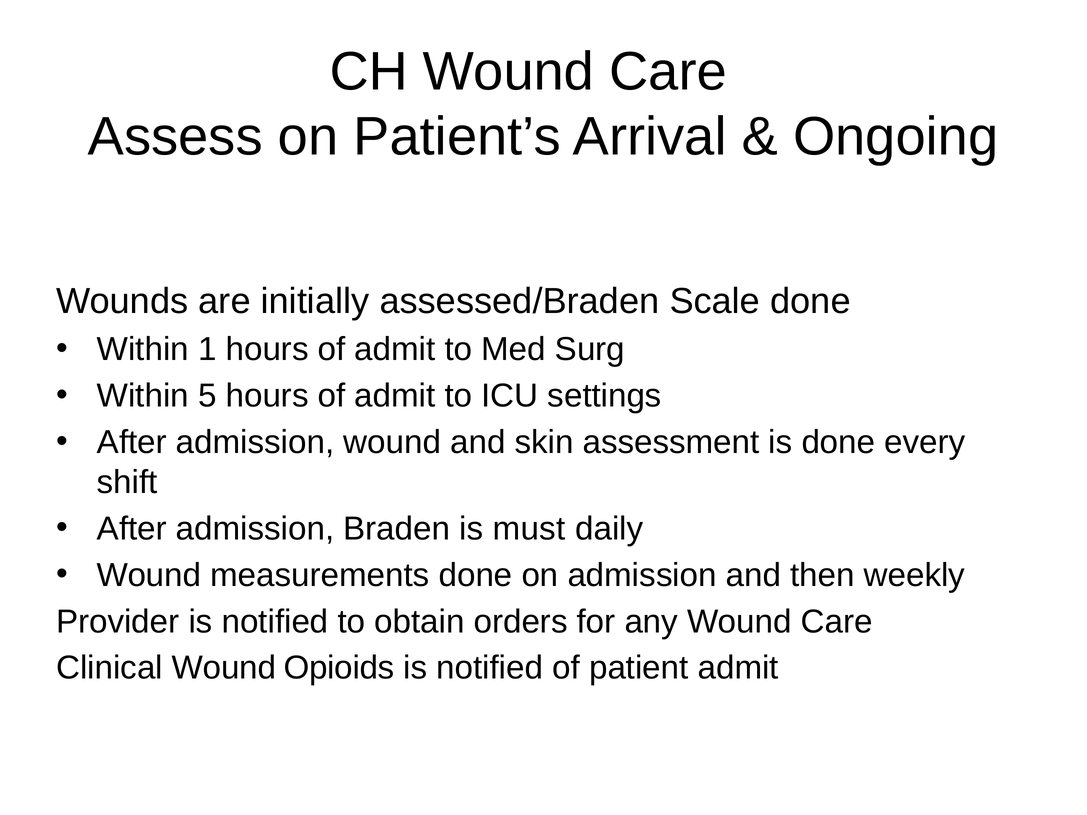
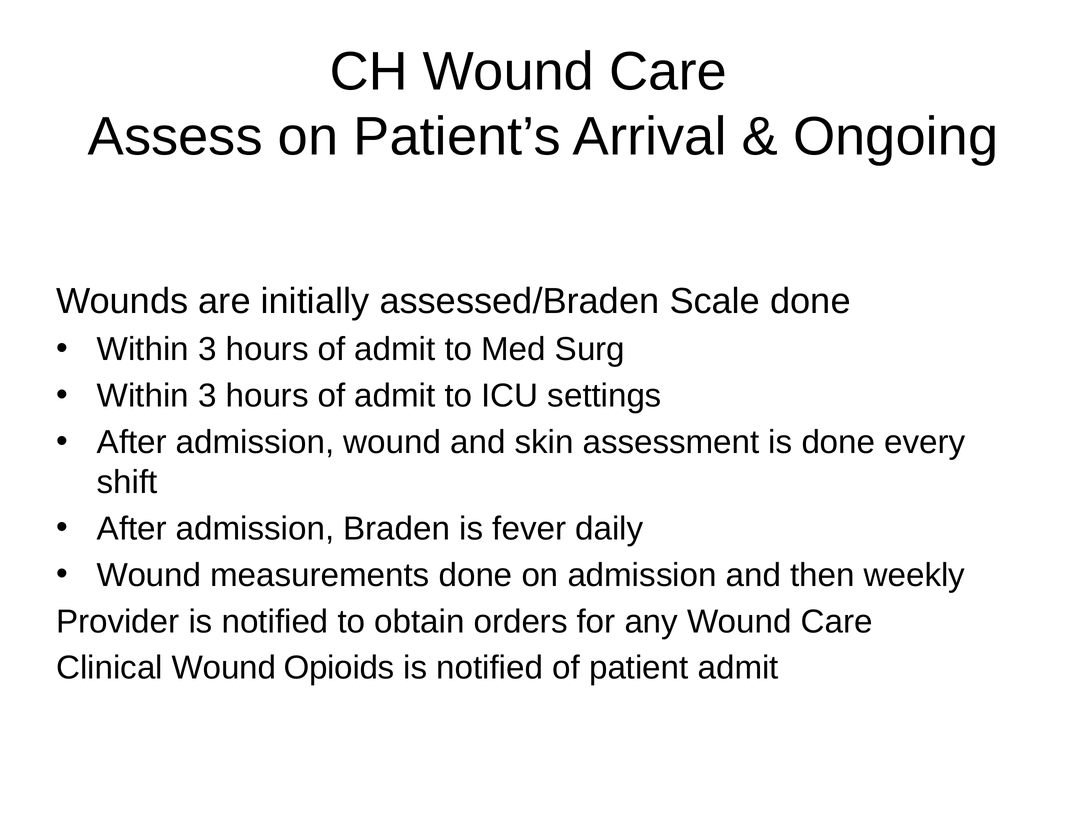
1: 1 -> 3 (207, 350)
5: 5 -> 3 (207, 396)
must: must -> fever (529, 529)
